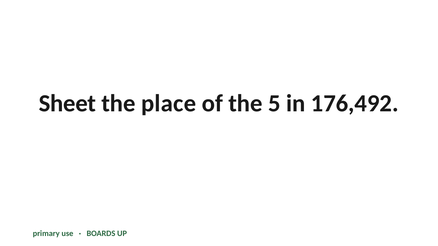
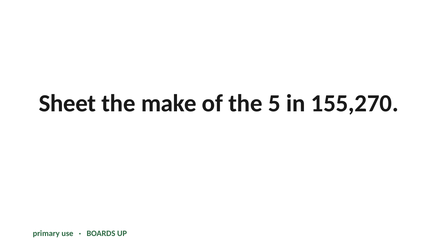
place: place -> make (169, 104)
176,492: 176,492 -> 155,270 (355, 104)
